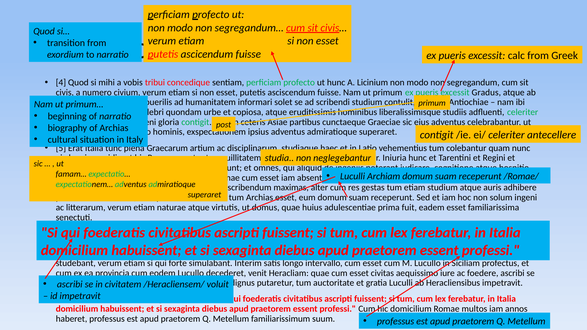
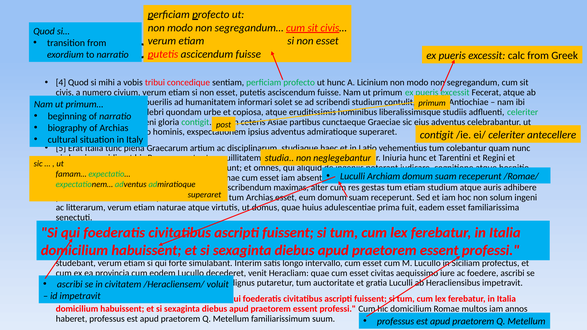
Gradus: Gradus -> Fecerat (486, 92)
